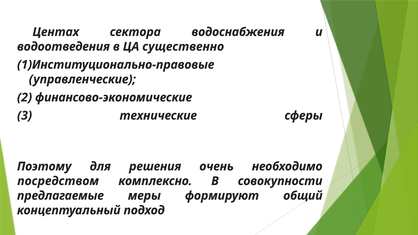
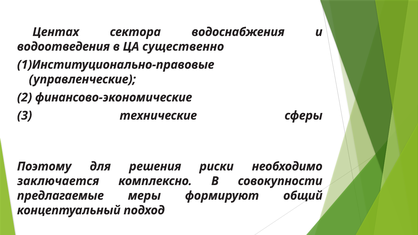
очень: очень -> риски (217, 166)
посредством: посредством -> заключается (58, 181)
